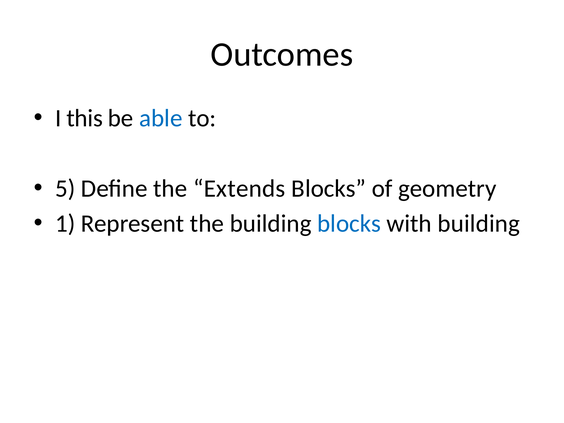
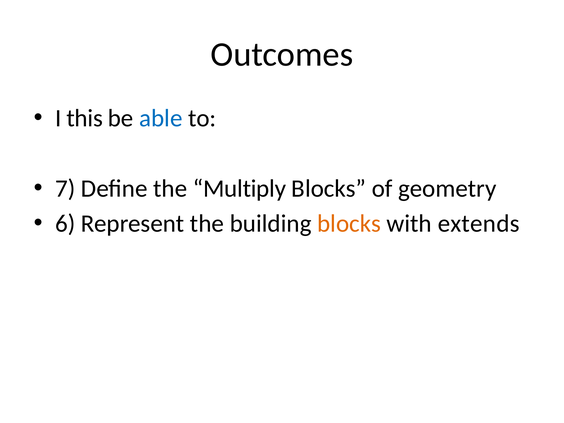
5: 5 -> 7 (65, 189)
Extends: Extends -> Multiply (239, 189)
1: 1 -> 6 (65, 224)
blocks colour: blue -> orange (349, 224)
with building: building -> extends (479, 224)
